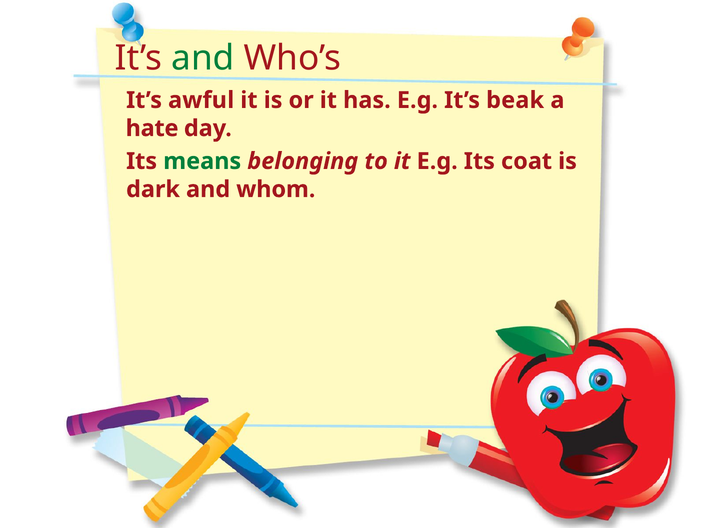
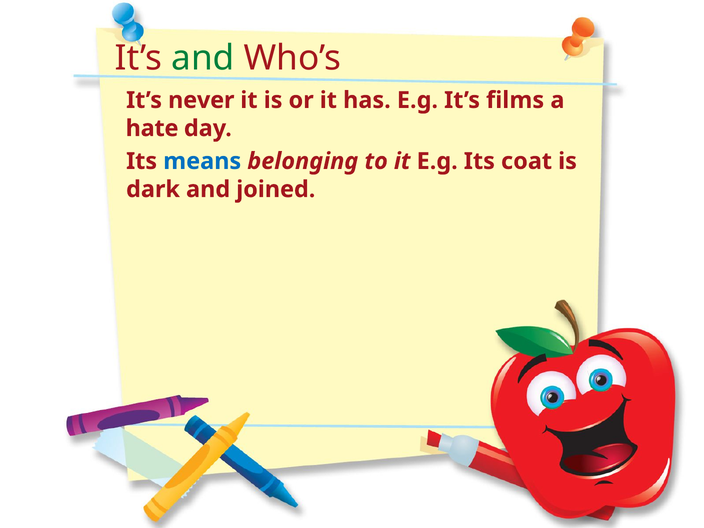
awful: awful -> never (201, 100)
beak: beak -> films (515, 100)
means colour: green -> blue (202, 161)
whom: whom -> joined (276, 189)
